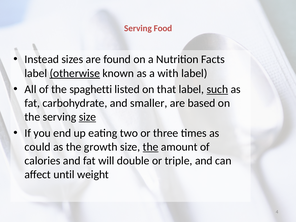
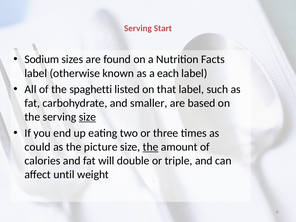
Food: Food -> Start (163, 28)
Instead: Instead -> Sodium (42, 59)
otherwise underline: present -> none (75, 73)
with: with -> each (168, 73)
such underline: present -> none (217, 89)
growth: growth -> picture (101, 147)
